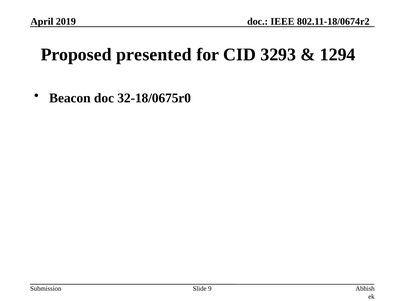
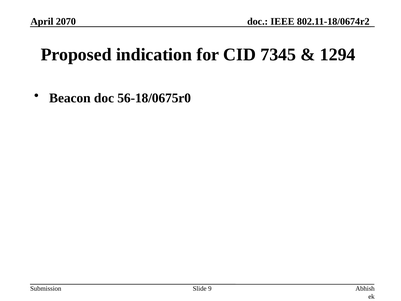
2019: 2019 -> 2070 (66, 21)
presented: presented -> indication (154, 55)
3293: 3293 -> 7345 (278, 55)
32-18/0675r0: 32-18/0675r0 -> 56-18/0675r0 (154, 98)
